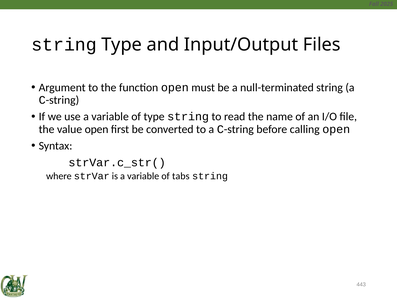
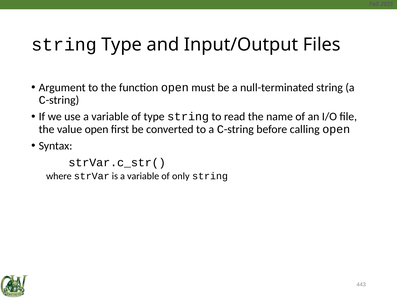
tabs: tabs -> only (181, 176)
